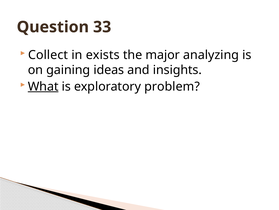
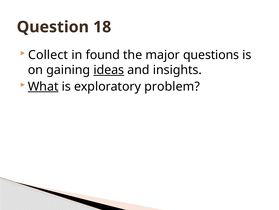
33: 33 -> 18 (102, 27)
exists: exists -> found (103, 55)
analyzing: analyzing -> questions (211, 55)
ideas underline: none -> present (109, 70)
